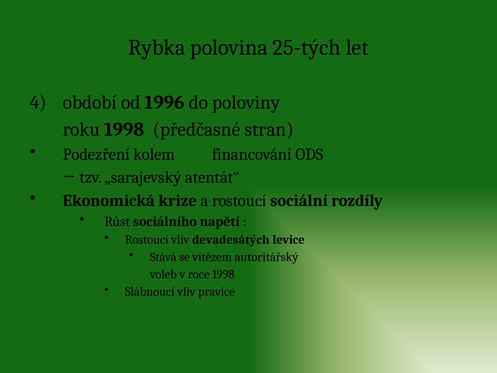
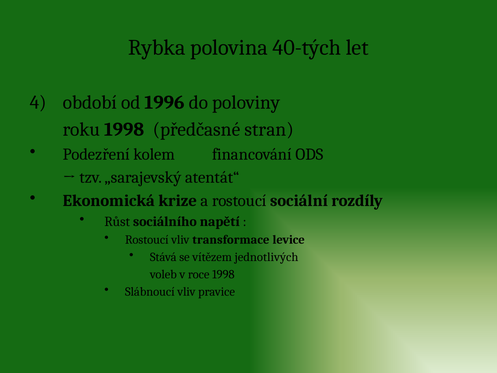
25-tých: 25-tých -> 40-tých (307, 48)
devadesátých: devadesátých -> transformace (231, 239)
autoritářský: autoritářský -> jednotlivých (266, 257)
